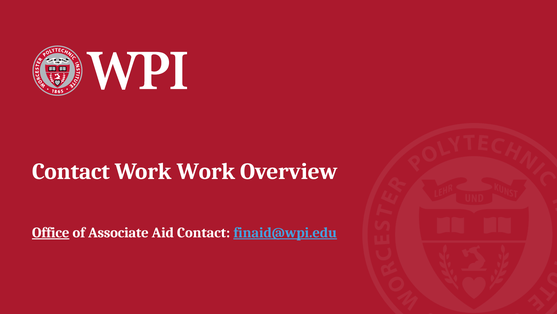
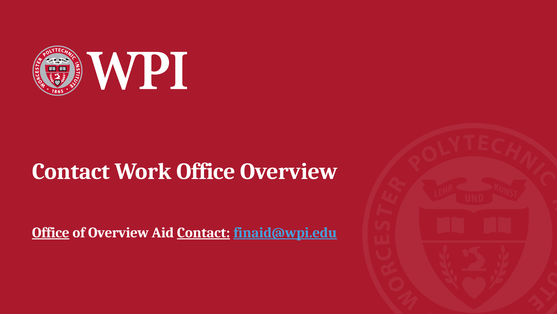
Work Work: Work -> Office (206, 171)
of Associate: Associate -> Overview (118, 232)
Contact underline: none -> present (204, 232)
